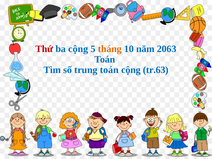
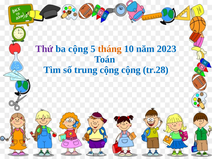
Thứ colour: red -> purple (44, 49)
2063: 2063 -> 2023 (167, 49)
trung toán: toán -> cộng (109, 70)
tr.63: tr.63 -> tr.28 (156, 70)
